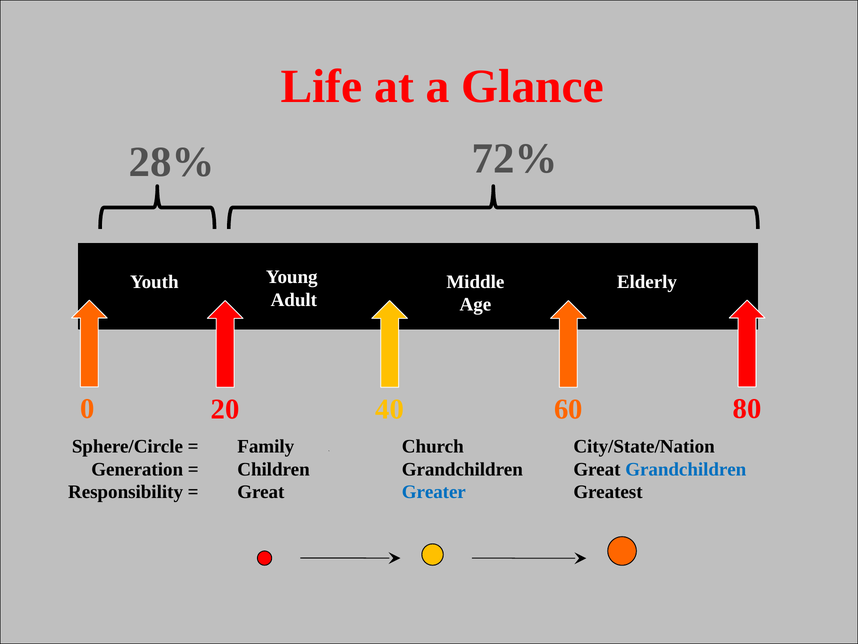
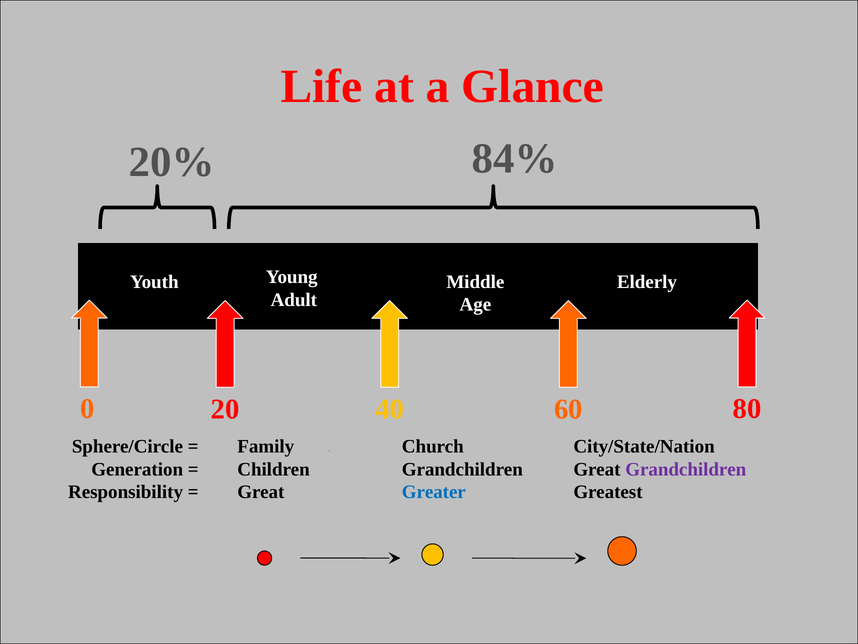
72%: 72% -> 84% (515, 158)
28%: 28% -> 20% (172, 162)
Grandchildren colour: blue -> purple (686, 469)
